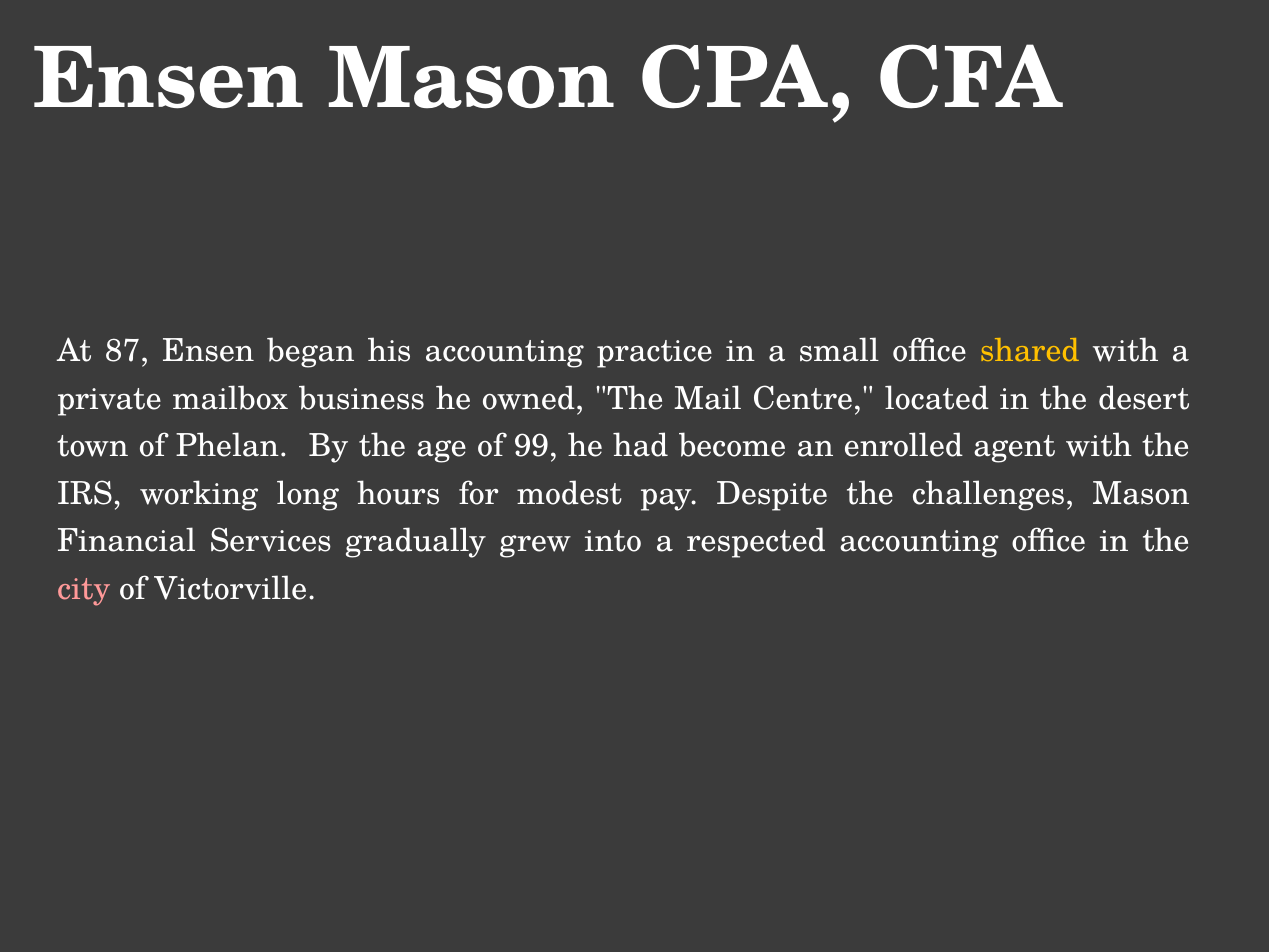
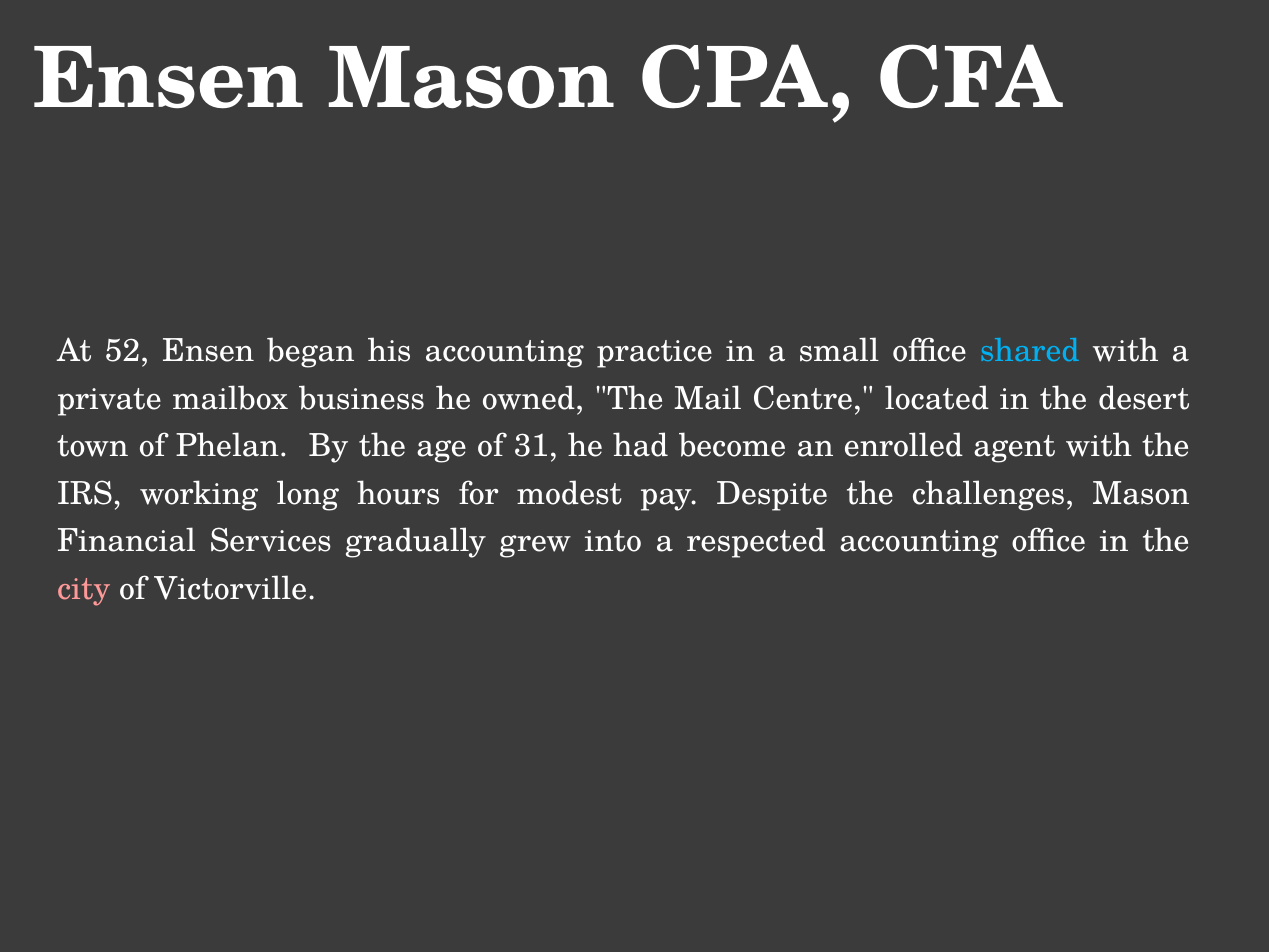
87: 87 -> 52 (127, 351)
shared colour: yellow -> light blue (1030, 351)
99: 99 -> 31 (536, 446)
